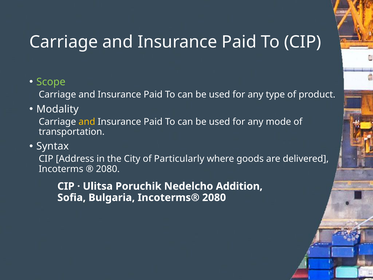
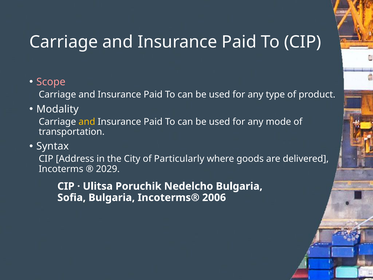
Scope colour: light green -> pink (51, 82)
2080: 2080 -> 2029 (108, 169)
Nedelcho Addition: Addition -> Bulgaria (239, 186)
Incoterms® 2080: 2080 -> 2006 (214, 197)
